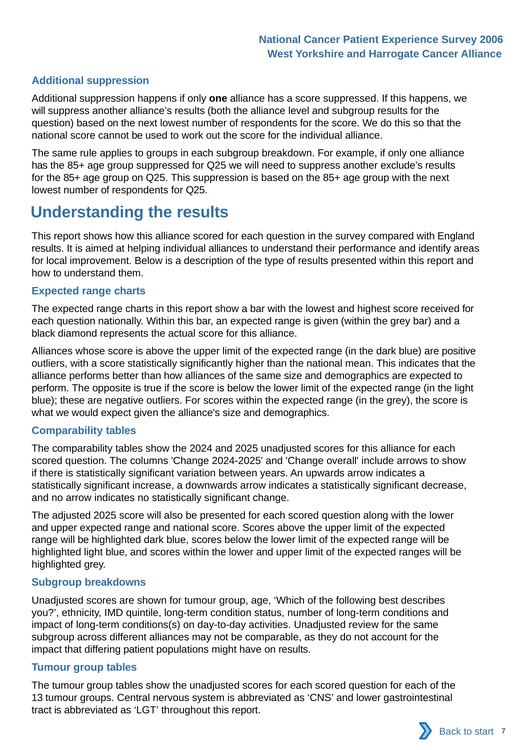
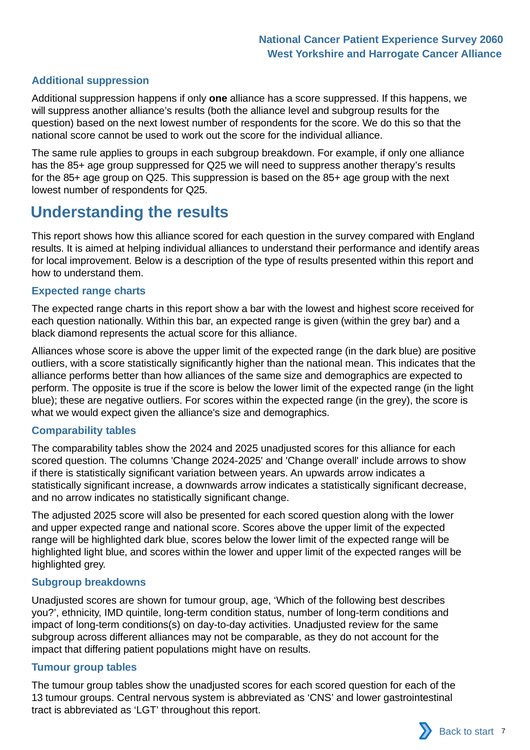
2006: 2006 -> 2060 (492, 40)
exclude’s: exclude’s -> therapy’s (402, 165)
